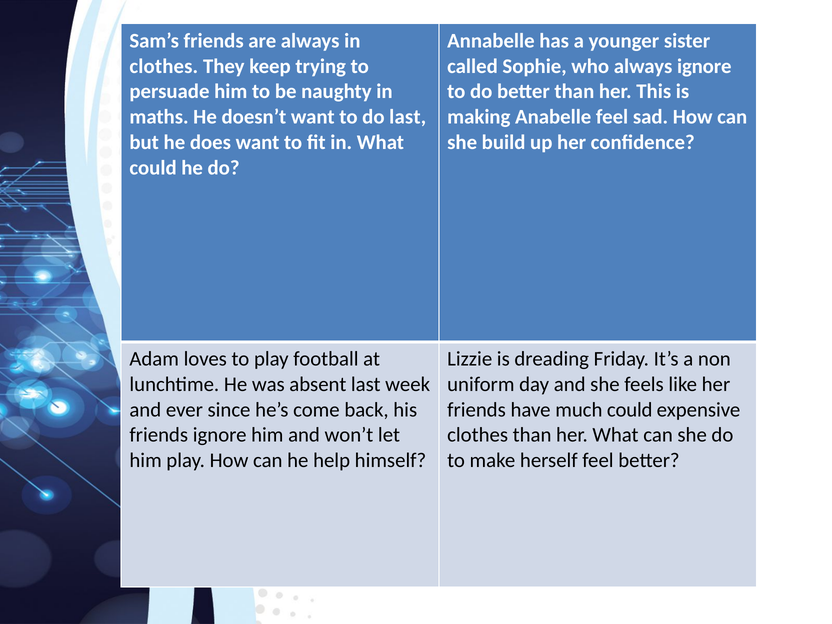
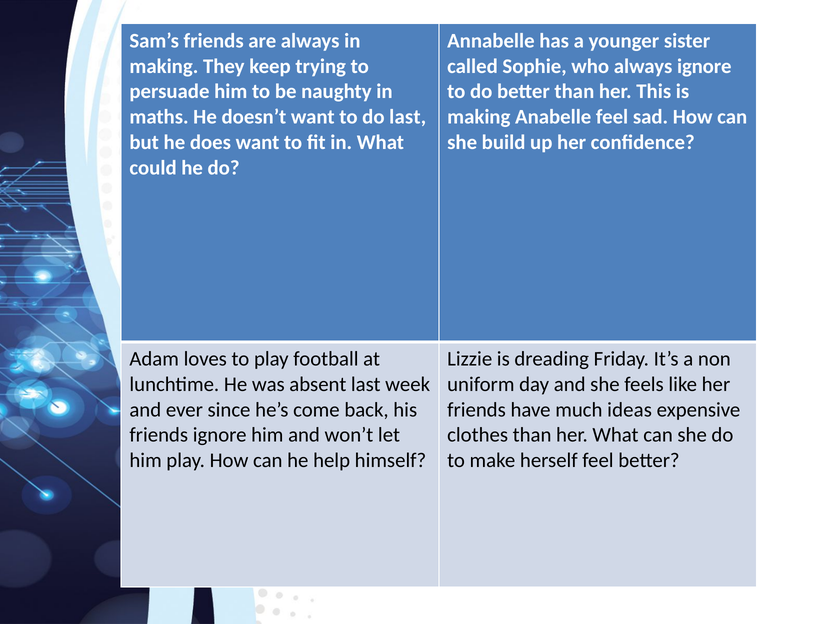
clothes: clothes -> making (164, 66)
much could: could -> ideas (630, 410)
